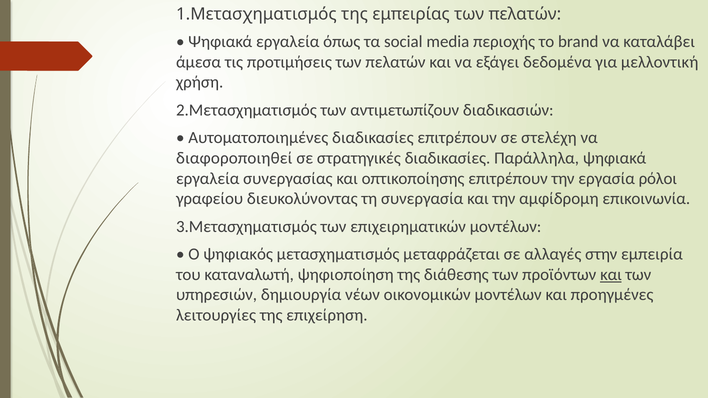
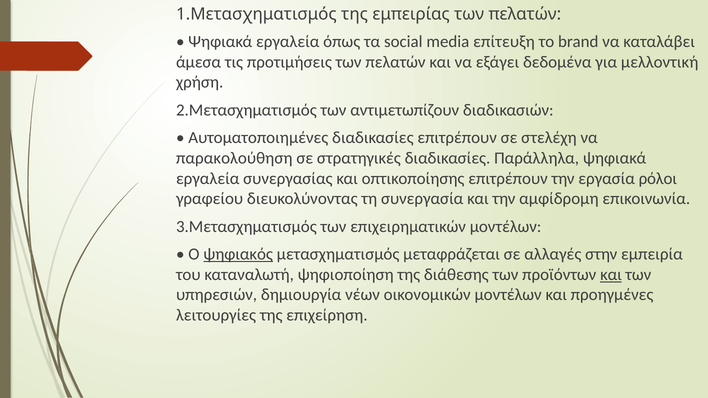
περιοχής: περιοχής -> επίτευξη (504, 42)
διαφοροποιηθεί: διαφοροποιηθεί -> παρακολούθηση (234, 158)
ψηφιακός underline: none -> present (238, 254)
